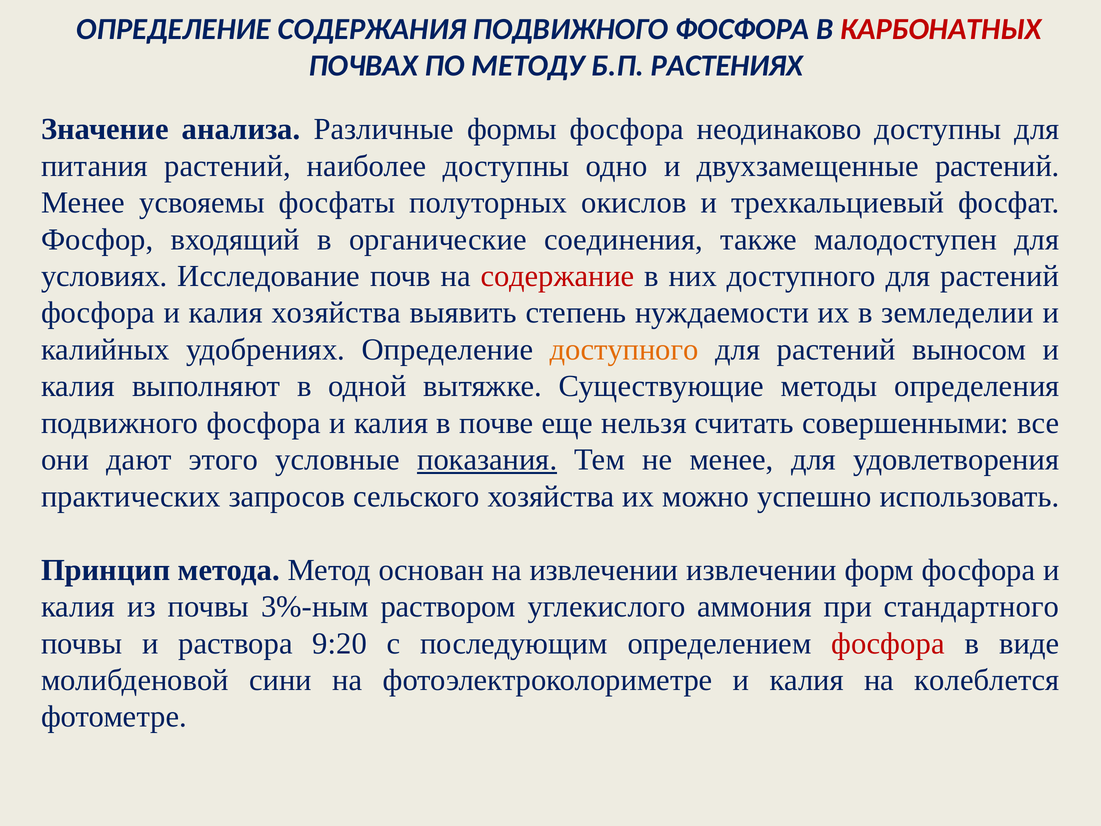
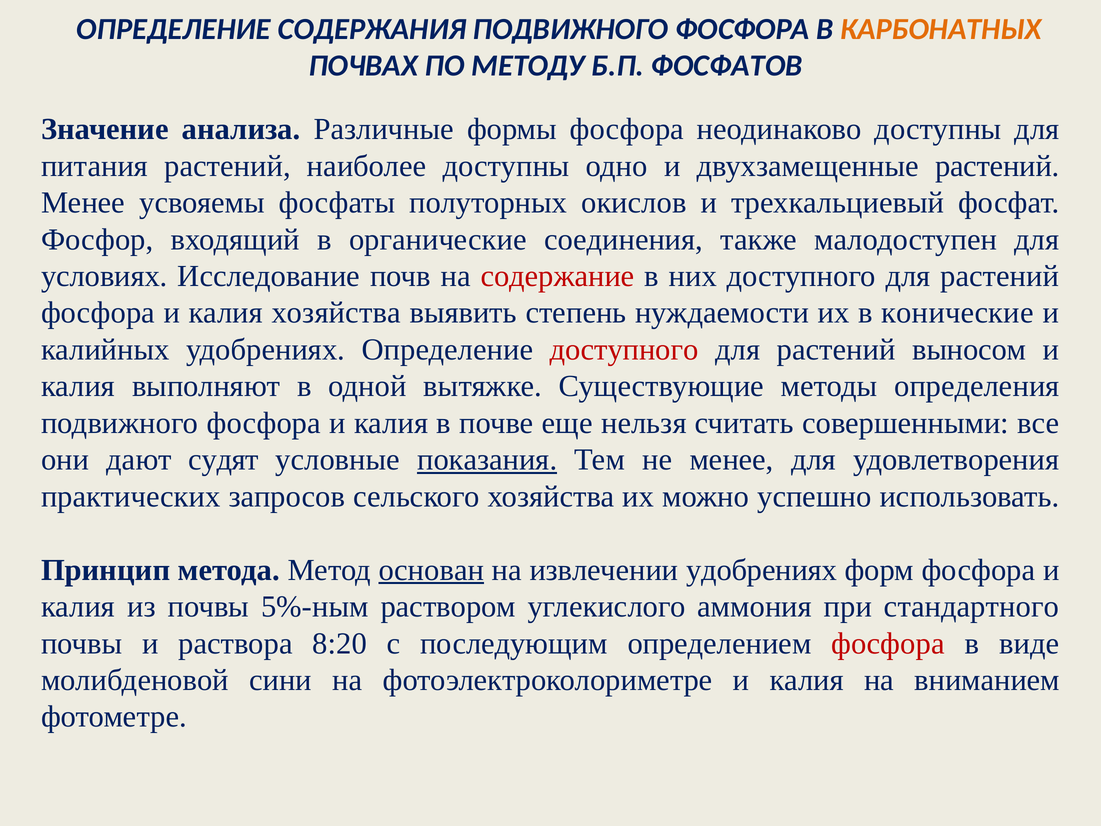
КАРБОНАТНЫХ colour: red -> orange (941, 29)
РАСТЕНИЯХ: РАСТЕНИЯХ -> ФОСФАТОВ (727, 66)
земледелии: земледелии -> конические (957, 313)
доступного colour: orange -> red (624, 350)
этого: этого -> судят (224, 460)
основан underline: none -> present (431, 570)
извлечении извлечении: извлечении -> удобрениях (761, 570)
3%-ным: 3%-ным -> 5%-ным (315, 607)
9:20: 9:20 -> 8:20 (340, 643)
колеблется: колеблется -> вниманием (987, 680)
